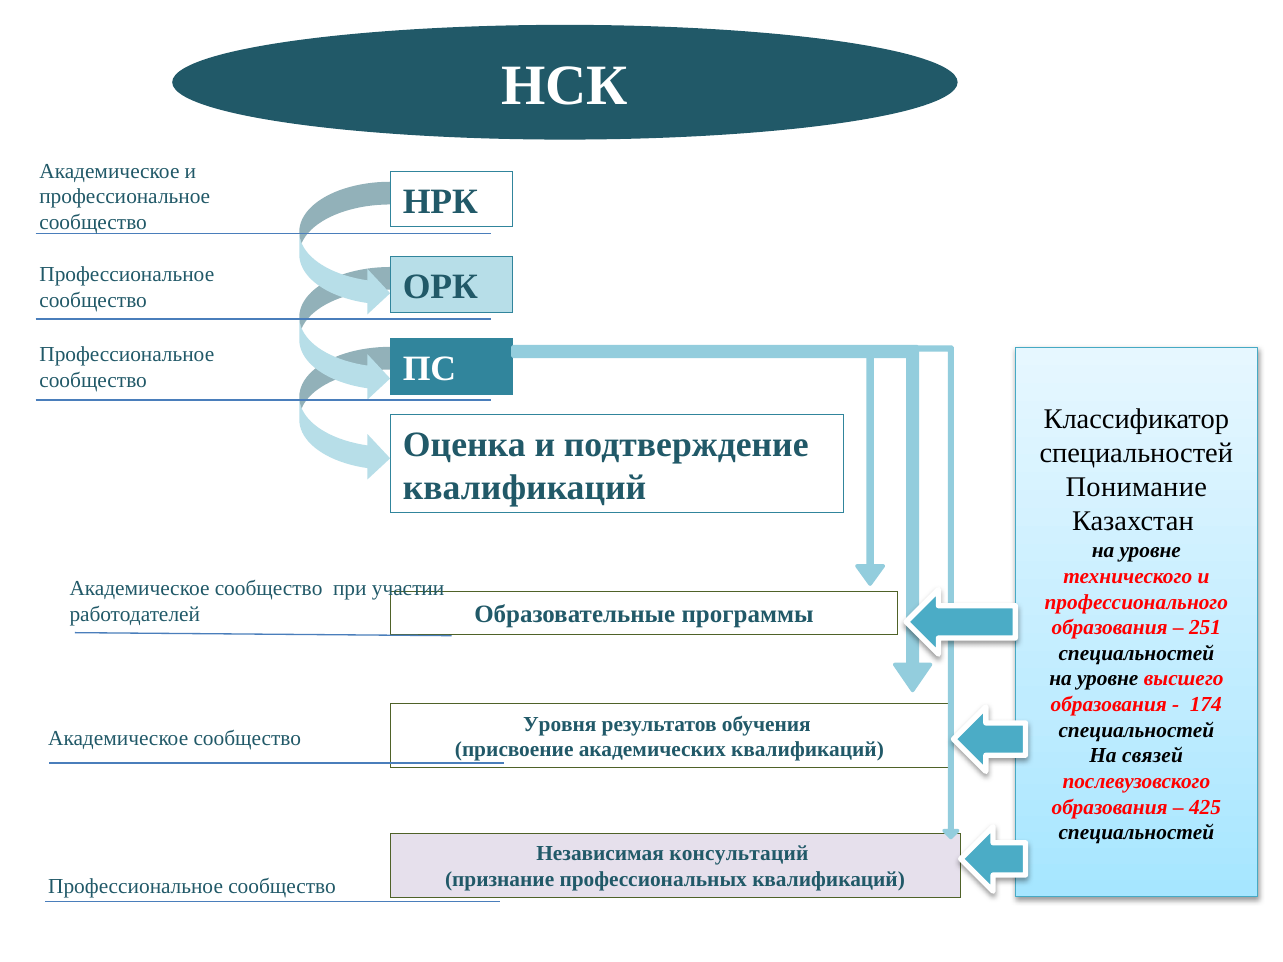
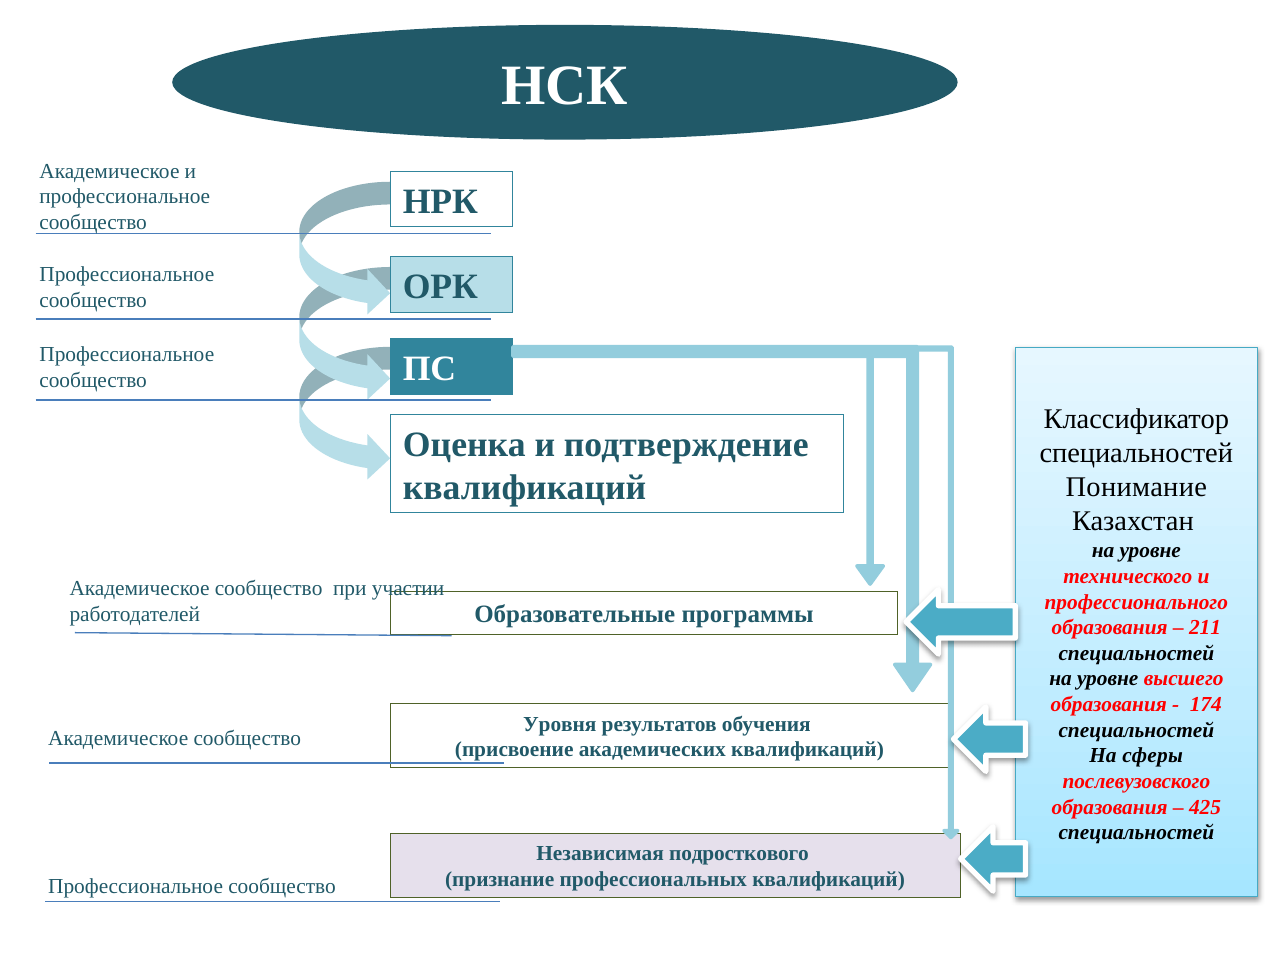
251: 251 -> 211 (1205, 628)
связей: связей -> сферы (1153, 756)
консультаций: консультаций -> подросткового (739, 854)
